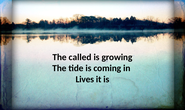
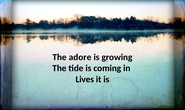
called: called -> adore (80, 57)
